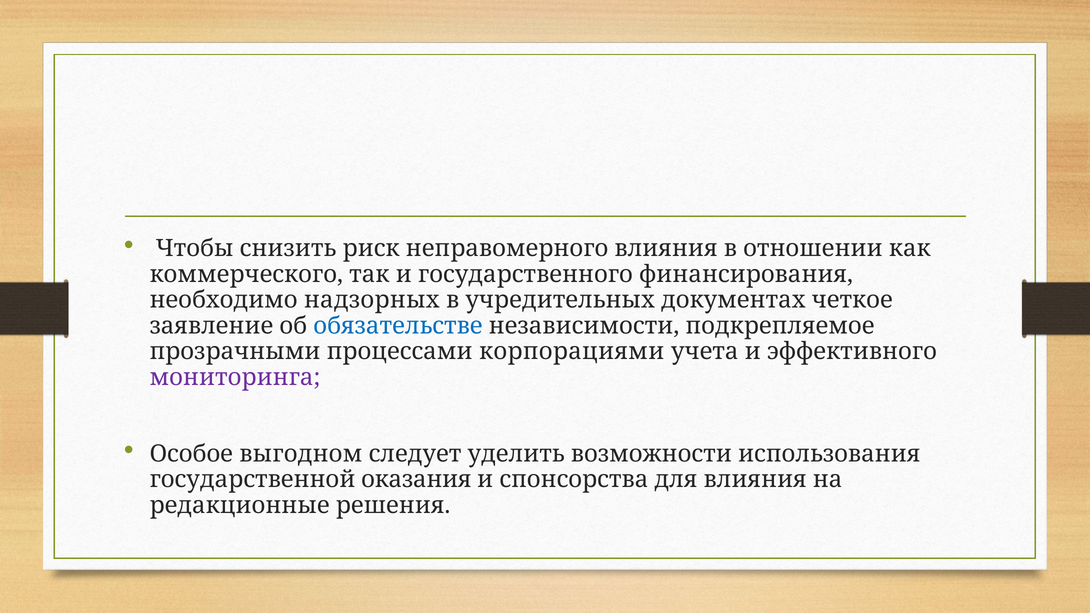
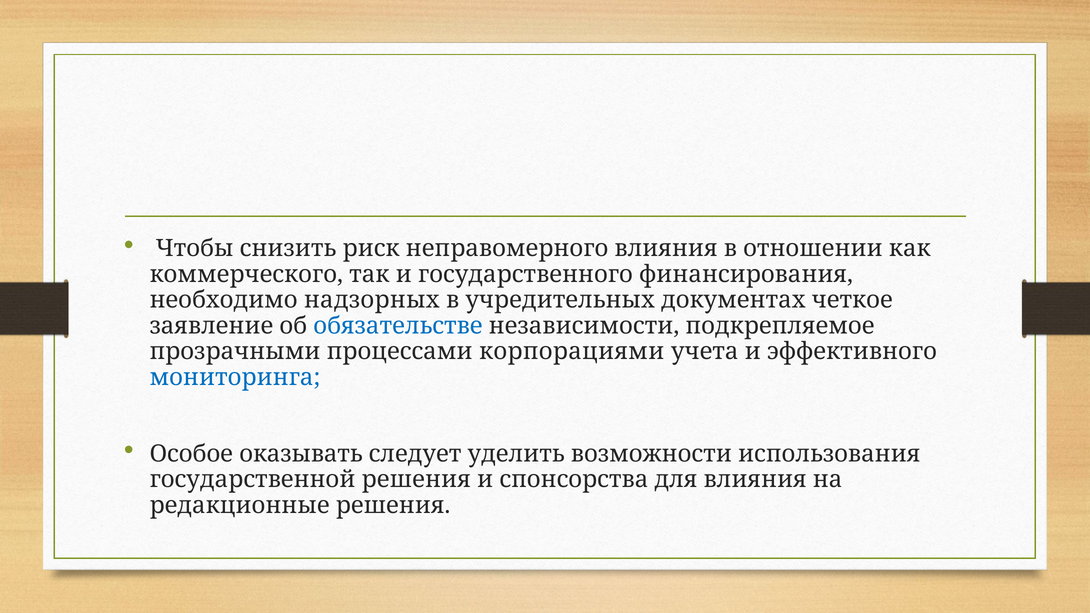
мониторинга colour: purple -> blue (235, 377)
выгодном: выгодном -> оказывать (301, 454)
государственной оказания: оказания -> решения (416, 480)
